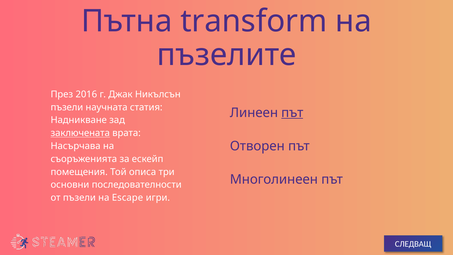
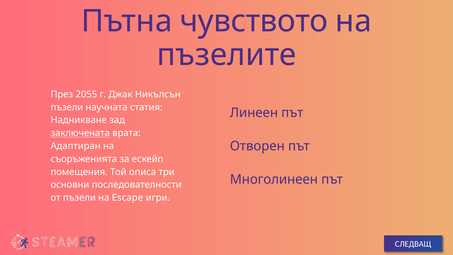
transform: transform -> чувството (254, 21)
2016: 2016 -> 2055 (86, 94)
път underline: present -> none (292, 113)
Насърчава: Насърчава -> Адаптиран (76, 146)
